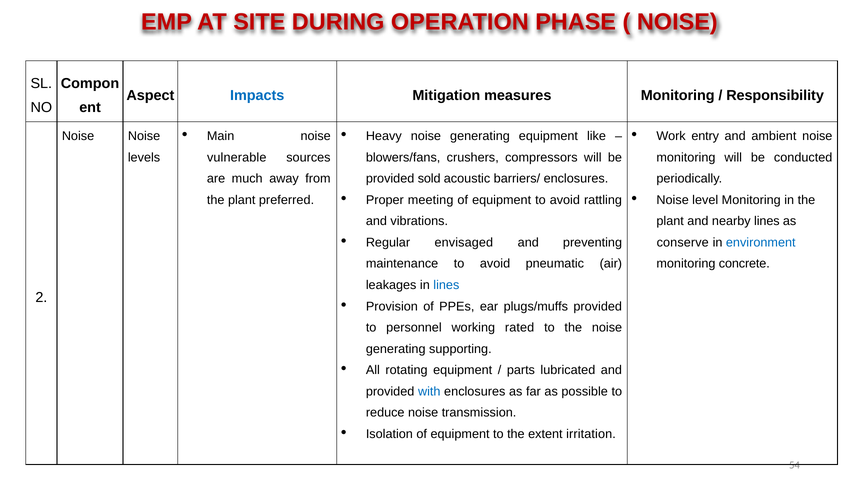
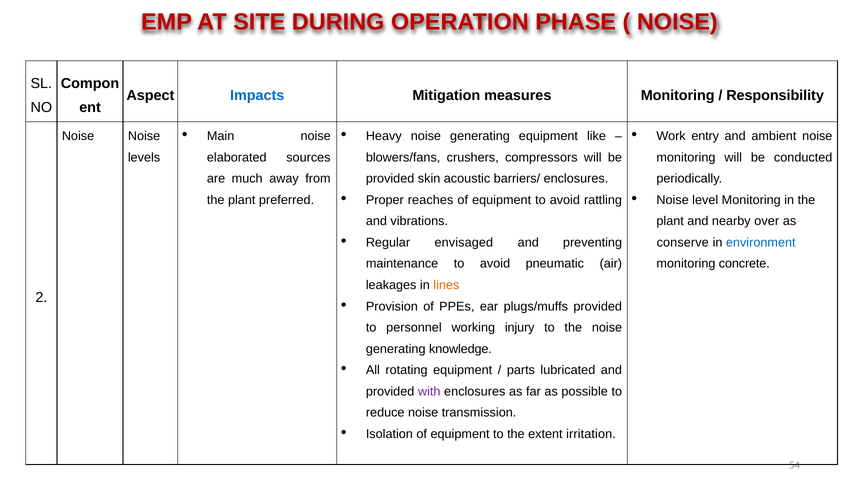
vulnerable: vulnerable -> elaborated (237, 158)
sold: sold -> skin (429, 179)
meeting: meeting -> reaches (431, 200)
nearby lines: lines -> over (767, 221)
lines colour: blue -> orange (446, 285)
rated: rated -> injury (520, 328)
supporting: supporting -> knowledge (460, 349)
with colour: blue -> purple (429, 392)
